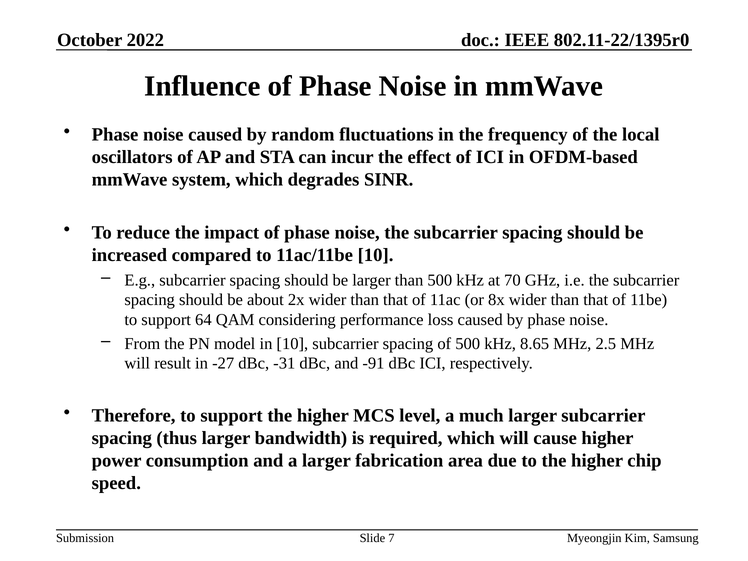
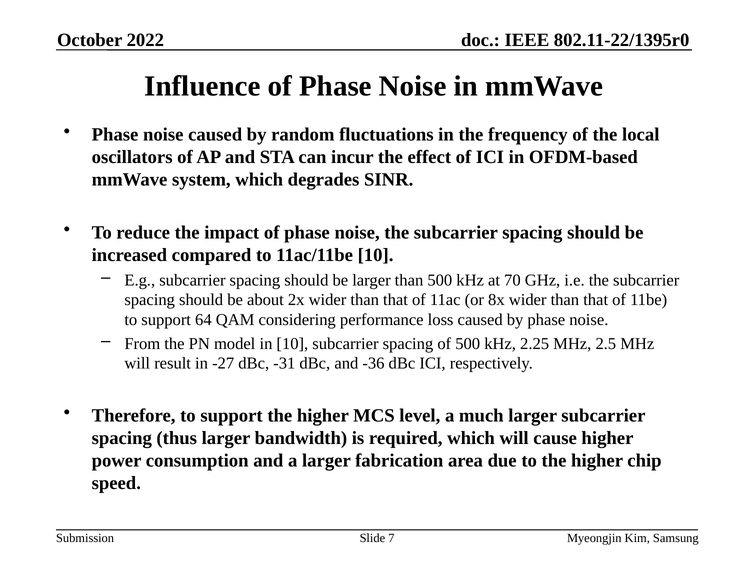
8.65: 8.65 -> 2.25 (535, 344)
-91: -91 -> -36 (373, 364)
